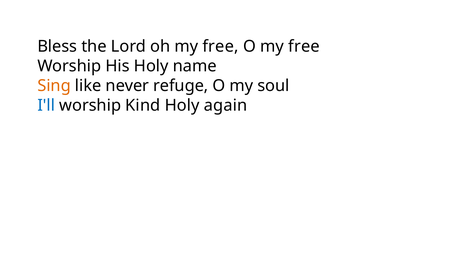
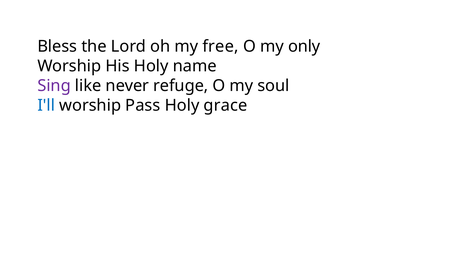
O my free: free -> only (304, 46)
Sing colour: orange -> purple (54, 86)
Kind: Kind -> Pass (143, 105)
again: again -> grace (226, 105)
